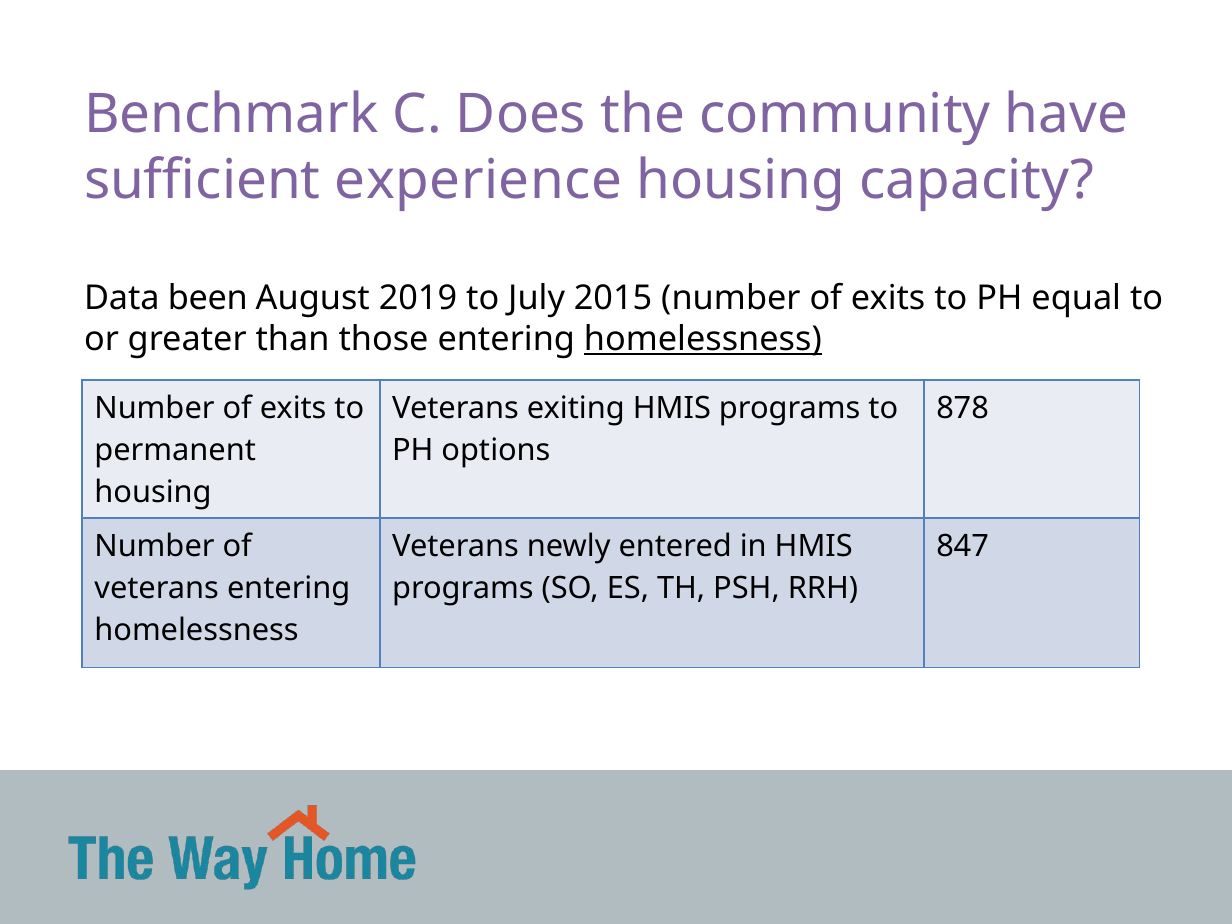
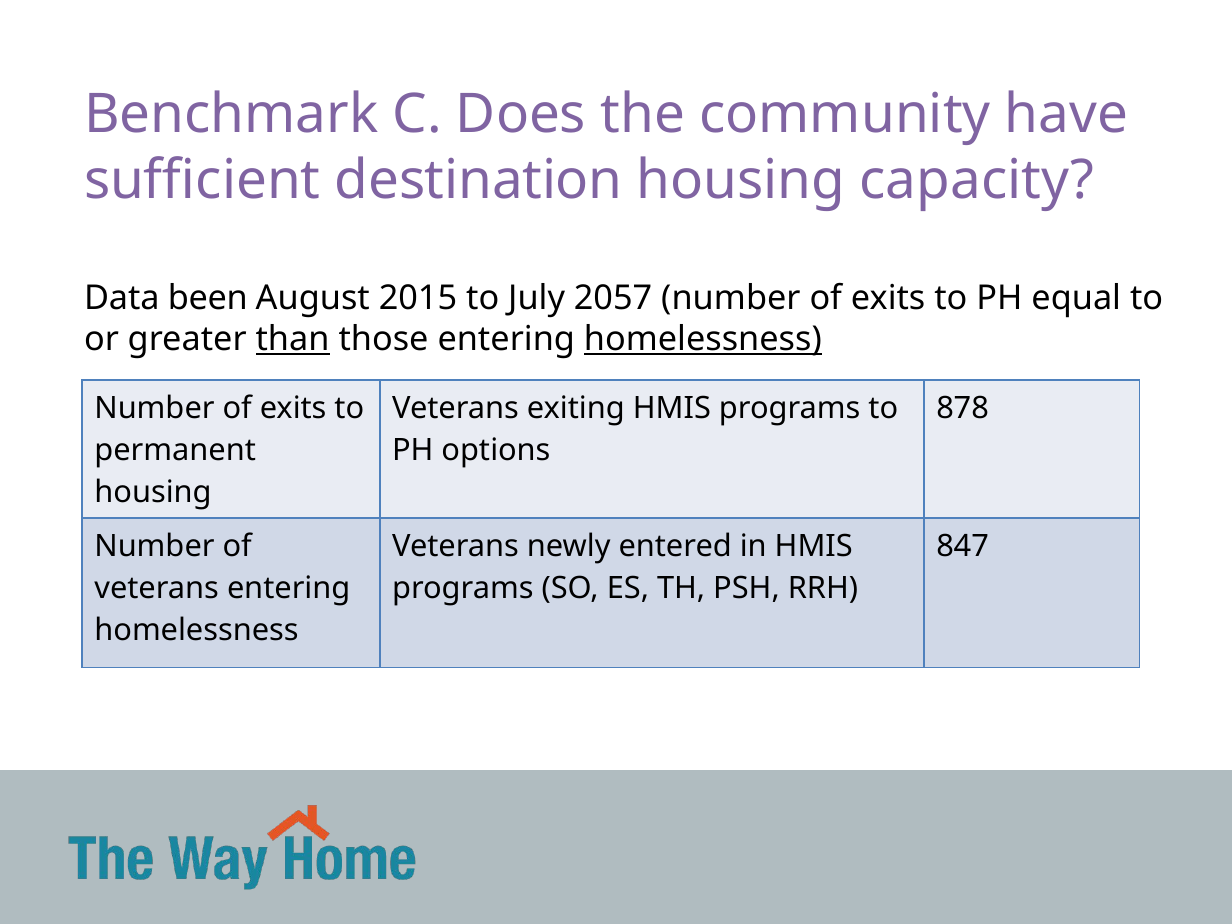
experience: experience -> destination (479, 180)
2019: 2019 -> 2015 (418, 298)
2015: 2015 -> 2057 (613, 298)
than underline: none -> present (293, 339)
